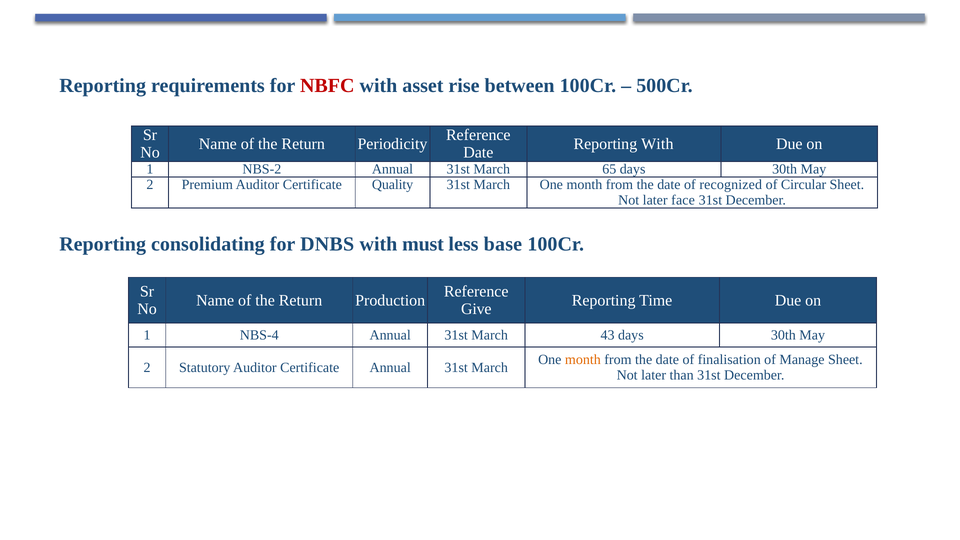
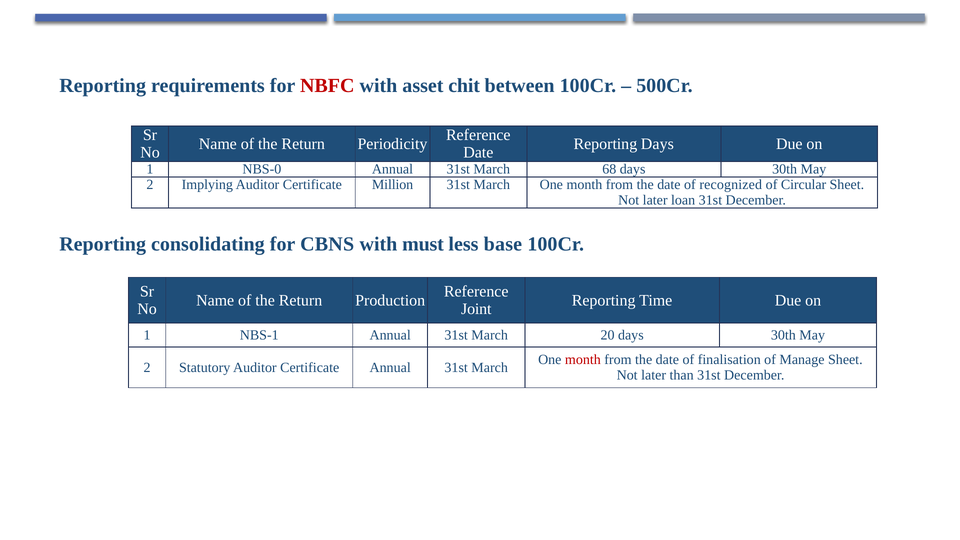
rise: rise -> chit (464, 85)
Reporting With: With -> Days (657, 144)
NBS-2: NBS-2 -> NBS-0 (262, 169)
65: 65 -> 68 (609, 169)
Premium: Premium -> Implying (207, 185)
Quality: Quality -> Million (393, 185)
face: face -> loan (683, 200)
DNBS: DNBS -> CBNS (327, 244)
Give: Give -> Joint (476, 309)
NBS-4: NBS-4 -> NBS-1 (259, 335)
43: 43 -> 20 (608, 335)
month colour: orange -> red (583, 360)
